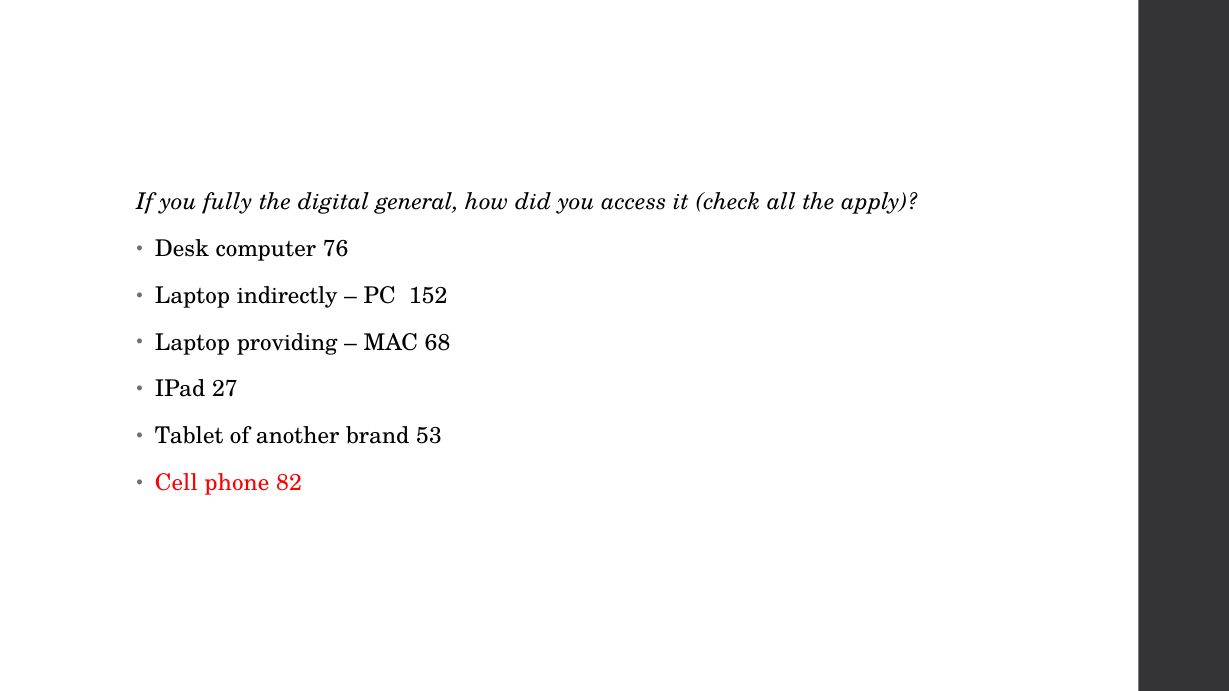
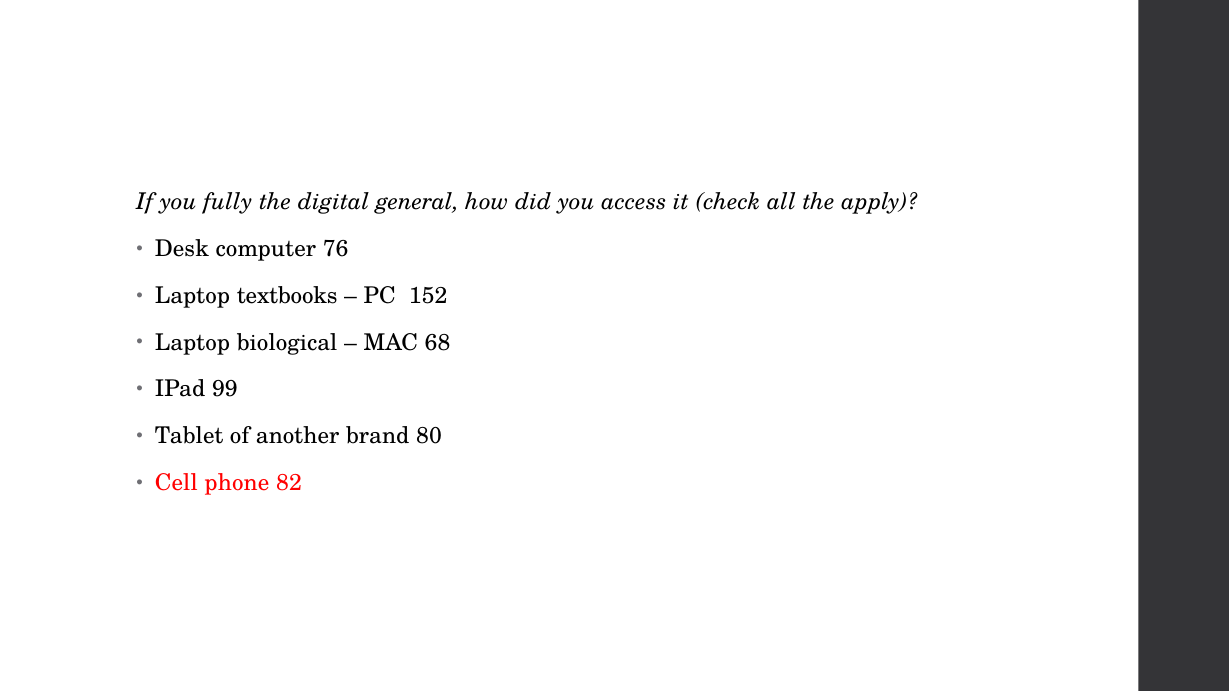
indirectly: indirectly -> textbooks (287, 296)
providing: providing -> biological (287, 343)
27: 27 -> 99 (225, 389)
53: 53 -> 80 (429, 436)
